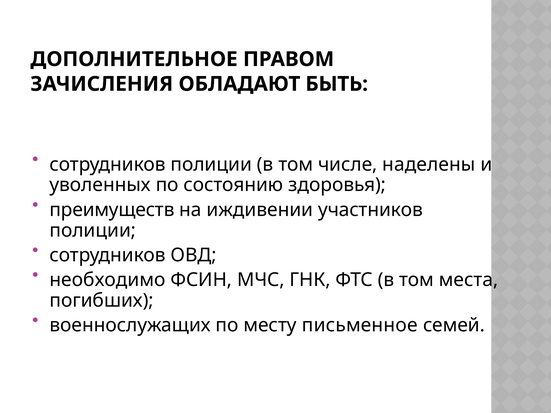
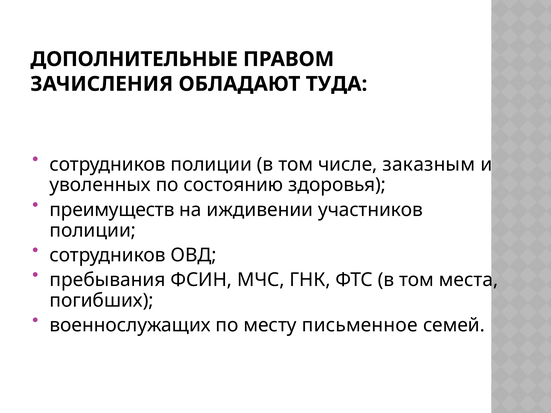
ДОПОЛНИТЕЛЬНОЕ: ДОПОЛНИТЕЛЬНОЕ -> ДОПОЛНИТЕЛЬНЫЕ (134, 59)
БЫТЬ: БЫТЬ -> ТУДА (337, 84)
наделены: наделены -> заказным (429, 164)
необходимо: необходимо -> пребывания (108, 280)
